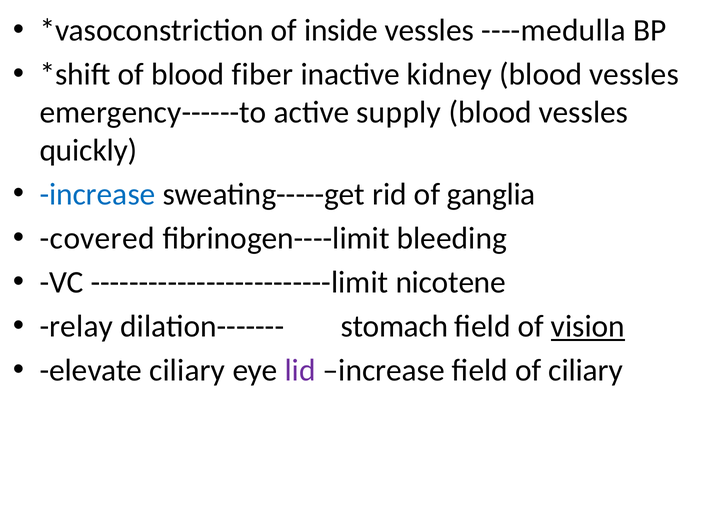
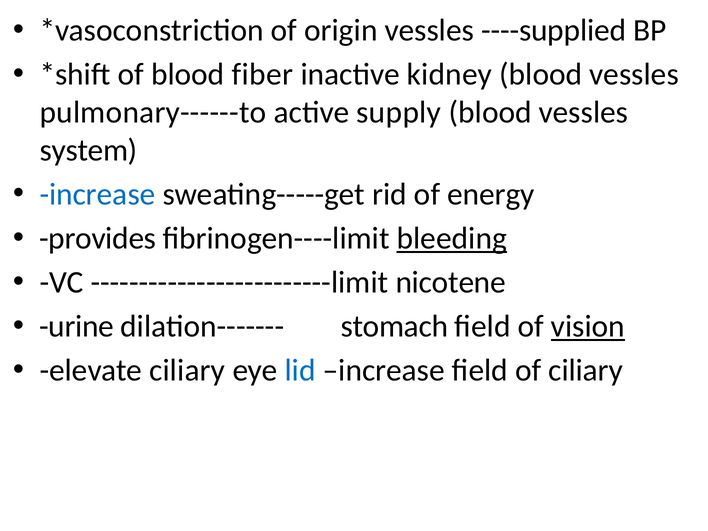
inside: inside -> origin (341, 31)
----medulla: ----medulla -> ----supplied (554, 31)
emergency------to: emergency------to -> pulmonary------to (153, 112)
quickly: quickly -> system (89, 150)
ganglia: ganglia -> energy (491, 194)
covered: covered -> provides (98, 238)
bleeding underline: none -> present (452, 238)
relay: relay -> urine (77, 326)
lid colour: purple -> blue (300, 370)
